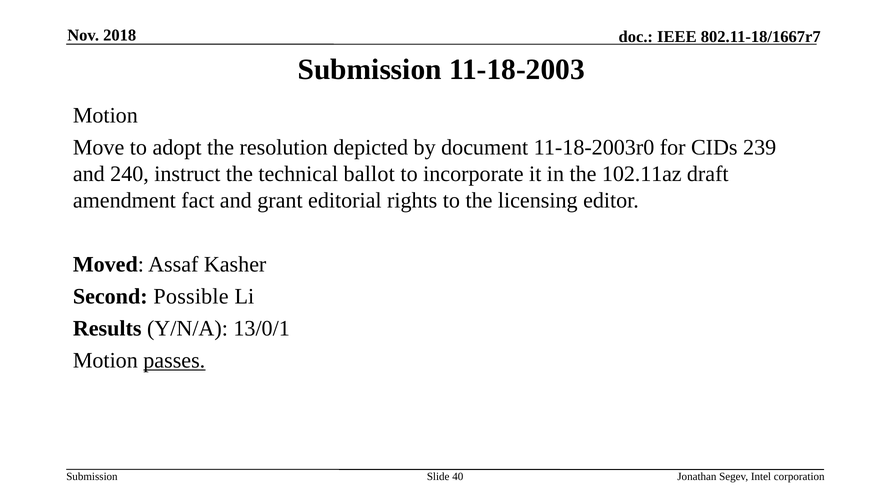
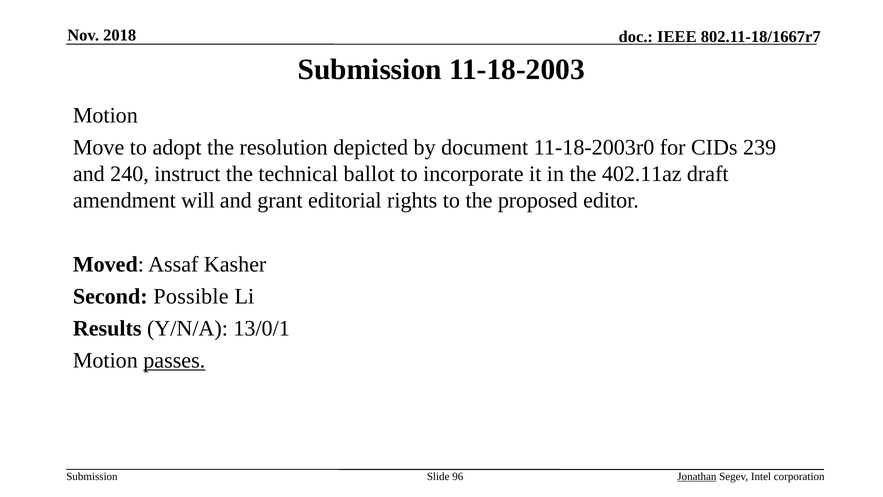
102.11az: 102.11az -> 402.11az (642, 174)
fact: fact -> will (198, 200)
licensing: licensing -> proposed (538, 200)
40: 40 -> 96 (458, 476)
Jonathan underline: none -> present (697, 476)
